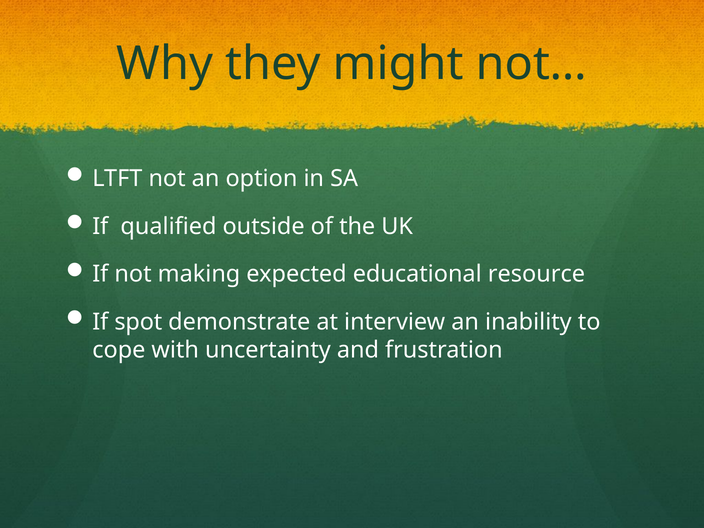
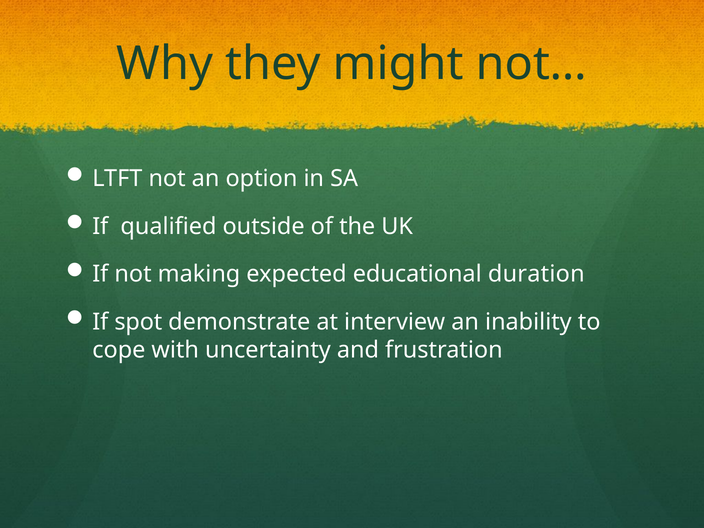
resource: resource -> duration (536, 274)
